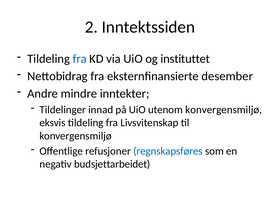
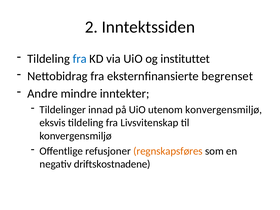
desember: desember -> begrenset (227, 76)
regnskapsføres colour: blue -> orange (168, 151)
budsjettarbeidet: budsjettarbeidet -> driftskostnadene (112, 164)
